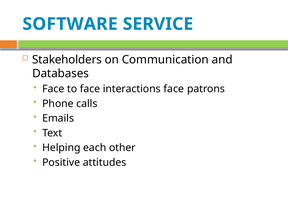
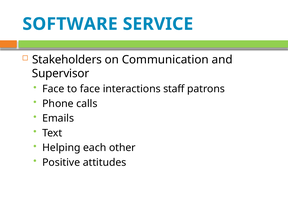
Databases: Databases -> Supervisor (61, 74)
interactions face: face -> staff (174, 89)
